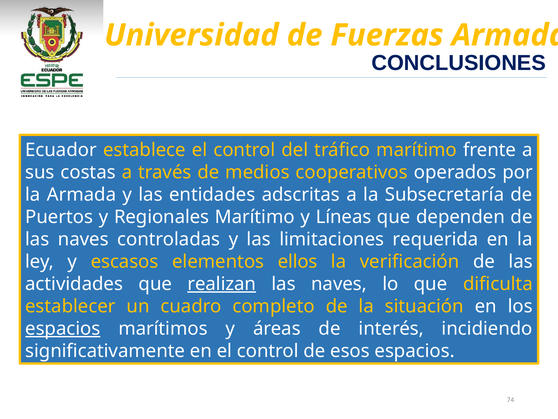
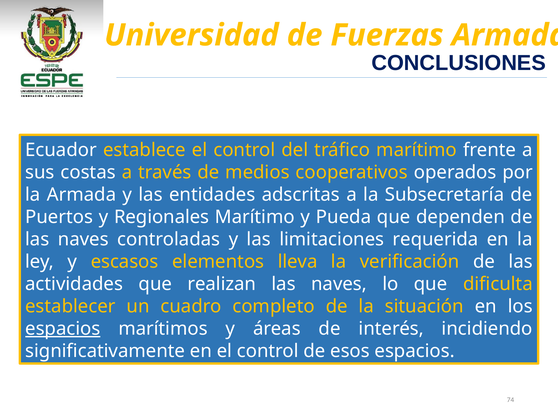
Líneas: Líneas -> Pueda (343, 217)
ellos: ellos -> lleva (298, 261)
realizan underline: present -> none (222, 284)
